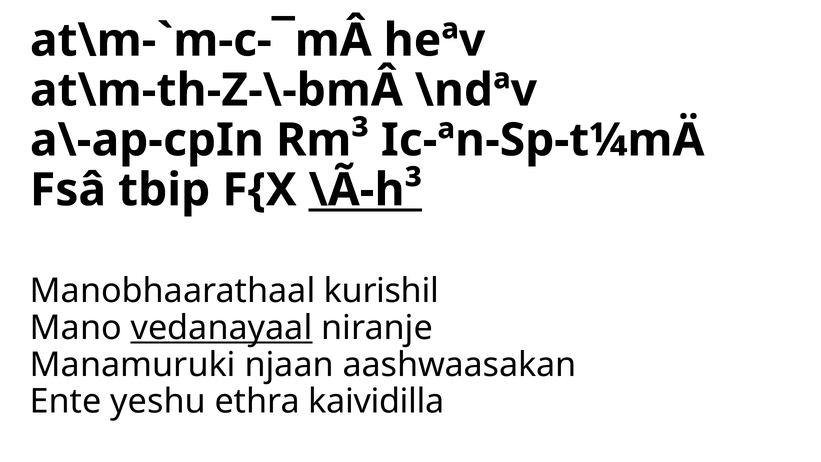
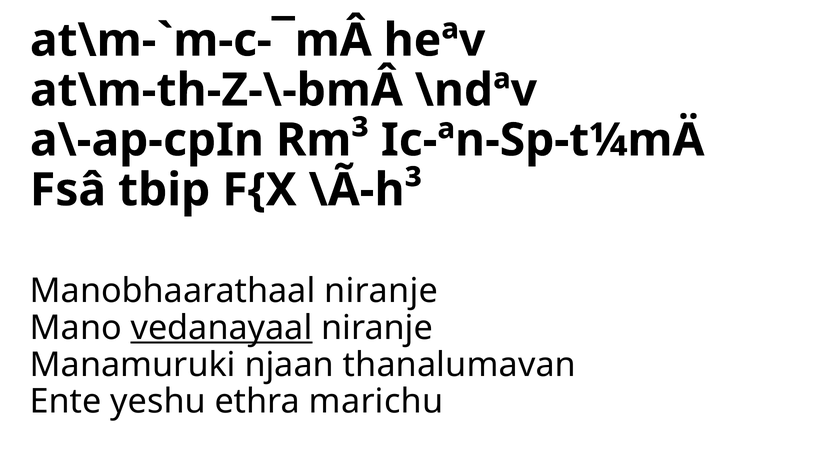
\Ã-h³ underline: present -> none (365, 190)
Manobhaarathaal kurishil: kurishil -> niranje (381, 291)
aashwaasakan: aashwaasakan -> thanalumavan (459, 365)
kaividilla: kaividilla -> marichu (376, 402)
